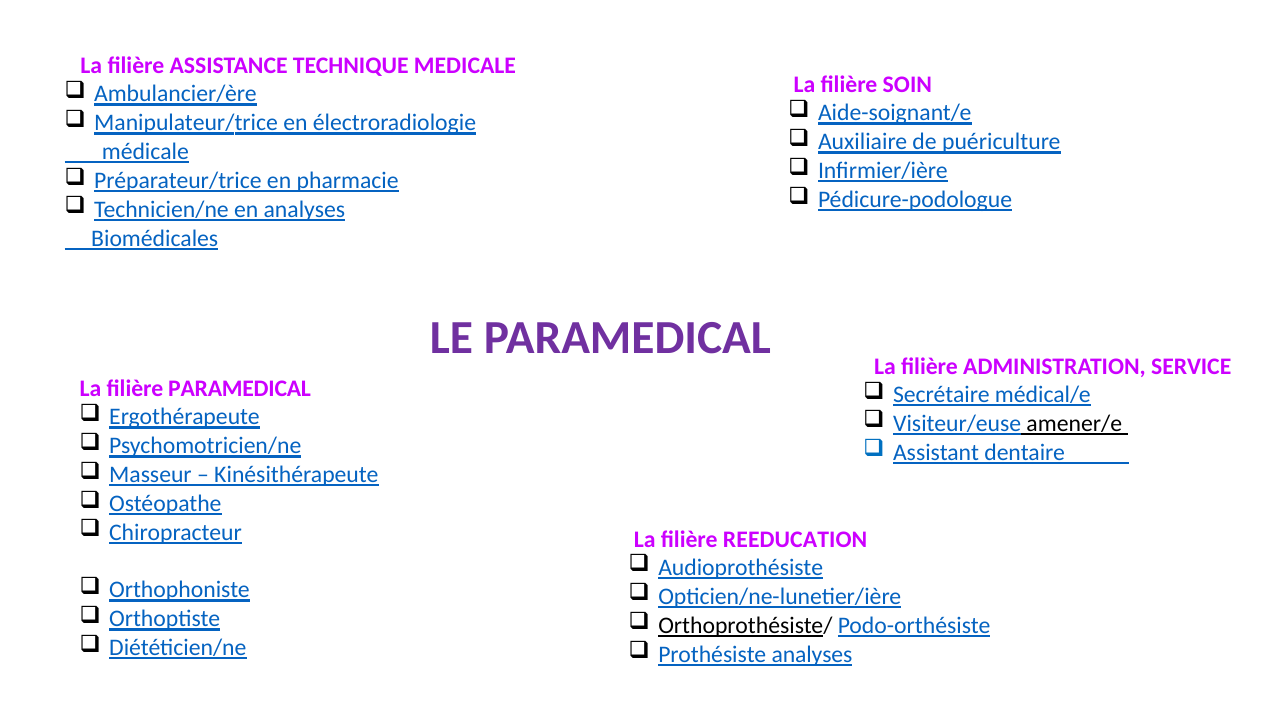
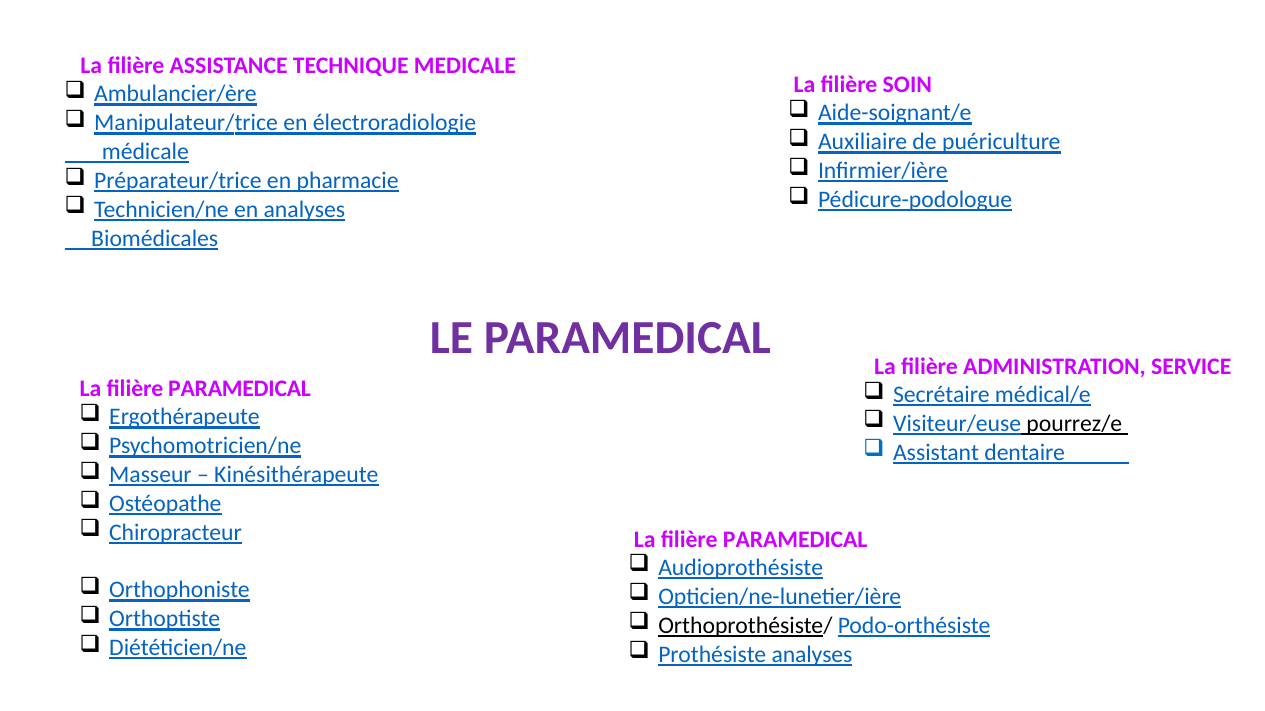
amener/e: amener/e -> pourrez/e (1074, 424)
REEDUCATION: REEDUCATION -> PARAMEDICAL (795, 540)
